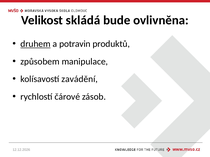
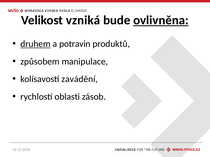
skládá: skládá -> vzniká (83, 20)
ovlivněna underline: none -> present (161, 20)
čárové: čárové -> oblasti (67, 97)
